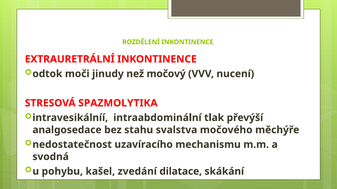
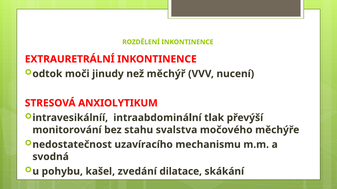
močový: močový -> měchýř (166, 74)
SPAZMOLYTIKA: SPAZMOLYTIKA -> ANXIOLYTIKUM (118, 103)
analgosedace: analgosedace -> monitorování (67, 130)
